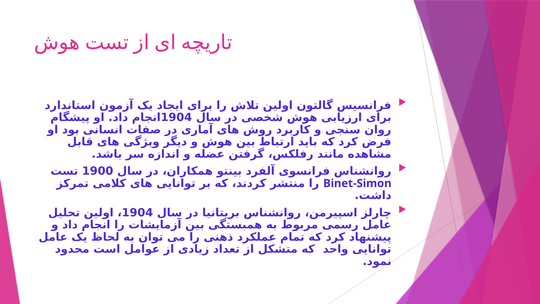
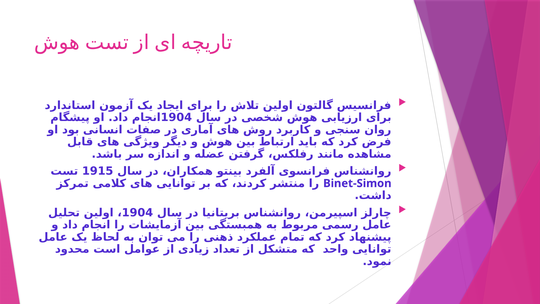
1900: 1900 -> 1915 (98, 171)
